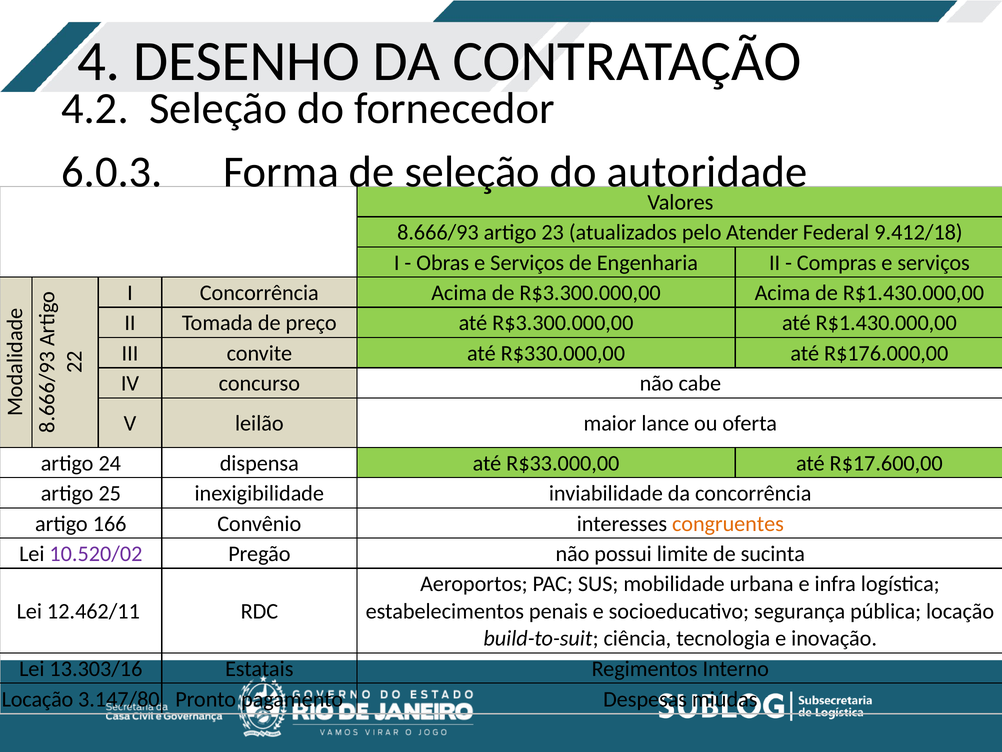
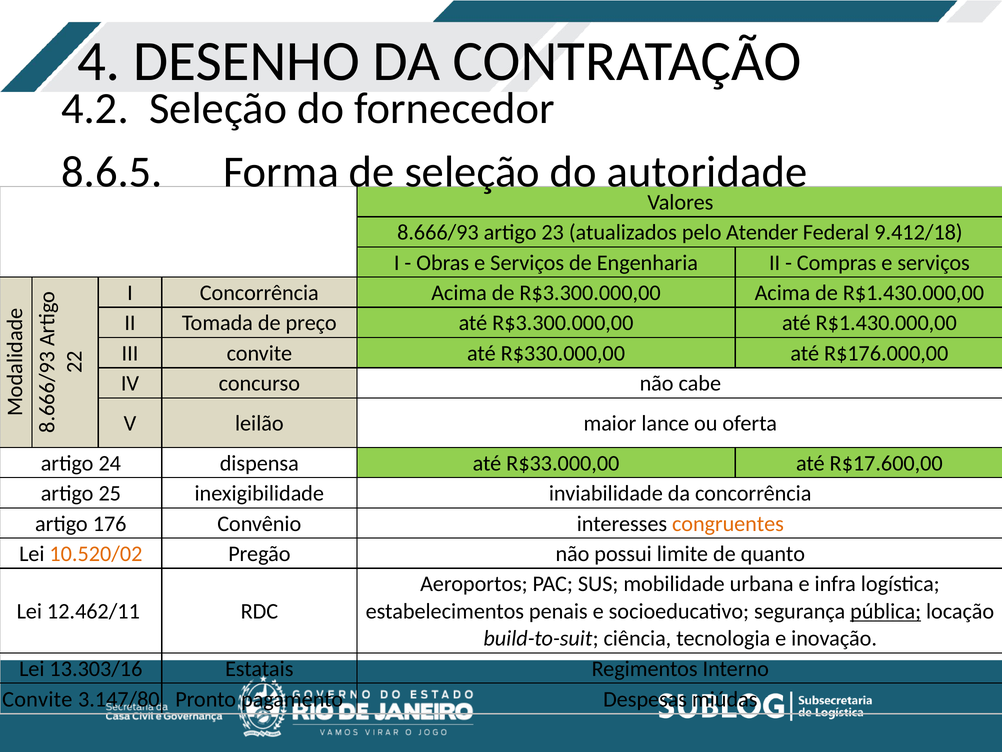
6.0.3: 6.0.3 -> 8.6.5 (112, 172)
166: 166 -> 176 (110, 523)
10.520/02 colour: purple -> orange (96, 554)
sucinta: sucinta -> quanto (773, 554)
pública underline: none -> present (886, 611)
Locação: Locação -> Convite (37, 699)
